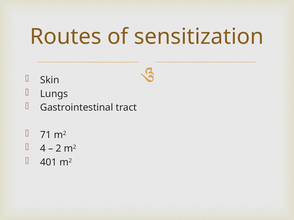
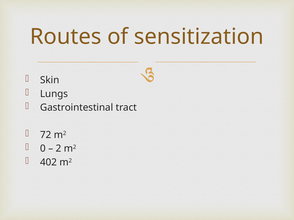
71: 71 -> 72 (46, 135)
4: 4 -> 0 (43, 149)
401: 401 -> 402 (48, 163)
